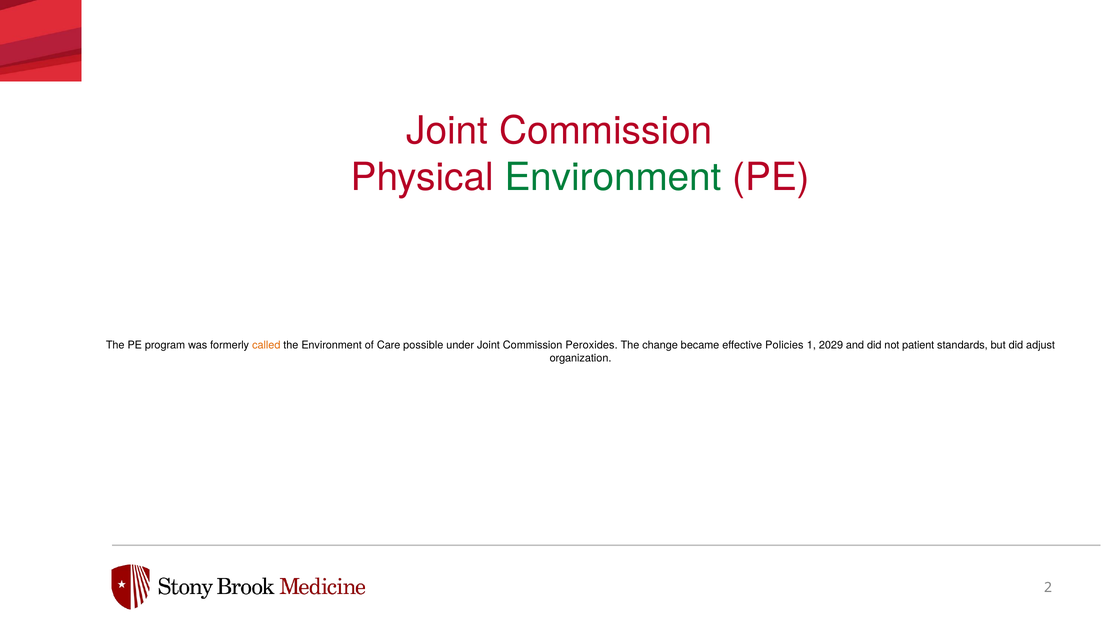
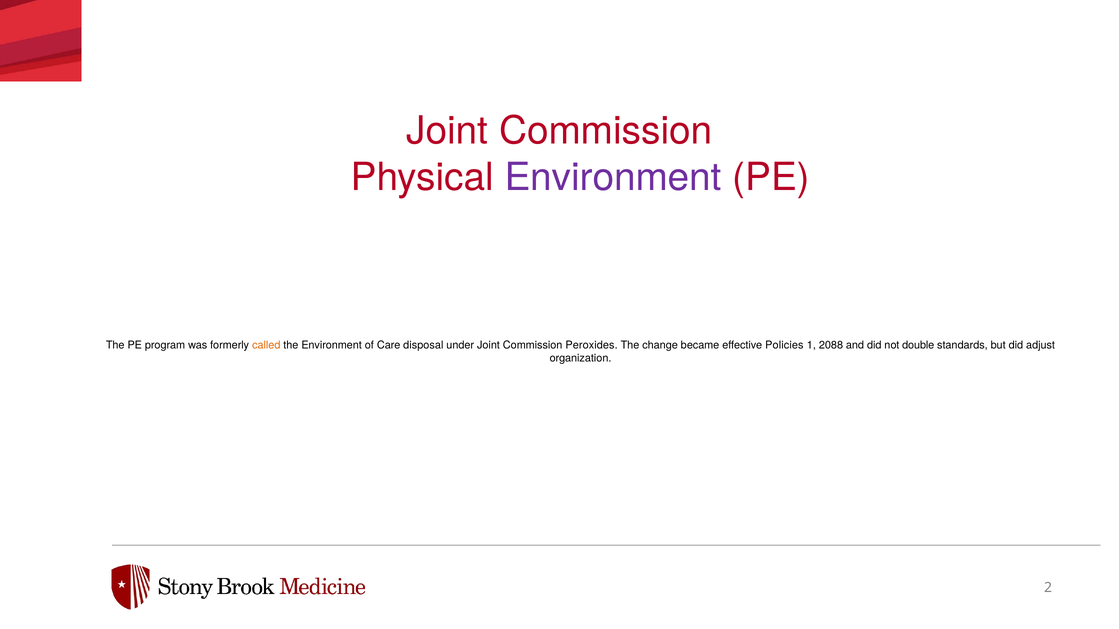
Environment colour: green -> purple (613, 178)
possible: possible -> disposal (423, 345)
2029: 2029 -> 2088 (831, 345)
patient: patient -> double (918, 345)
